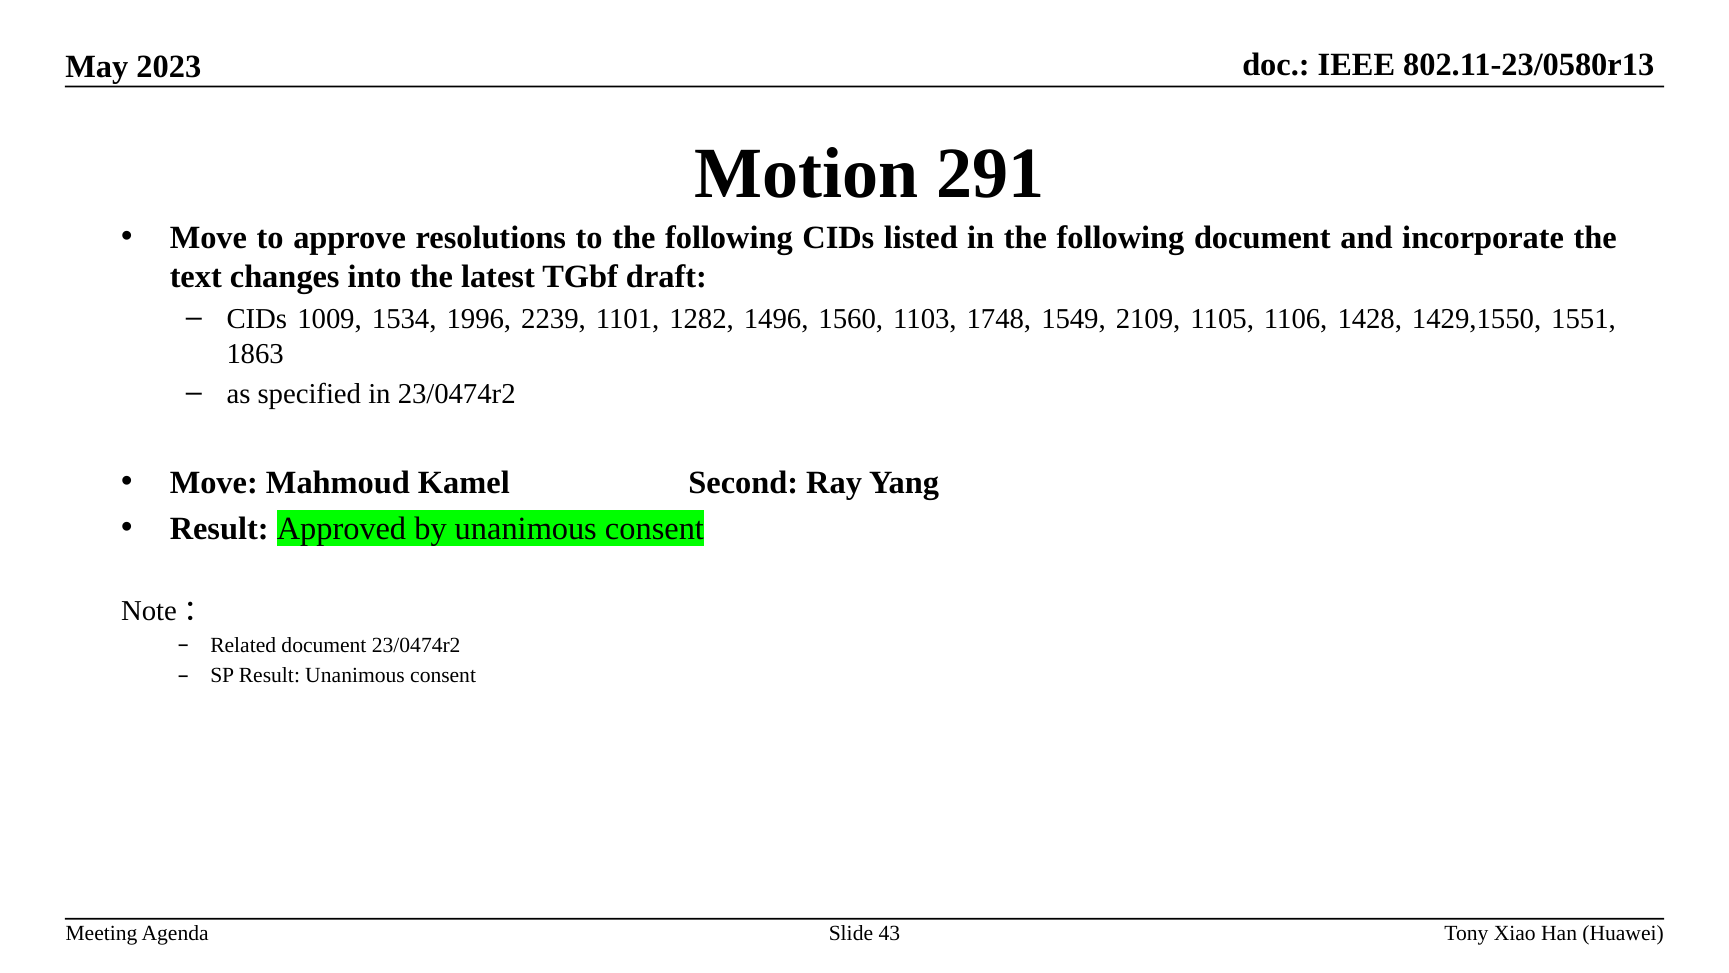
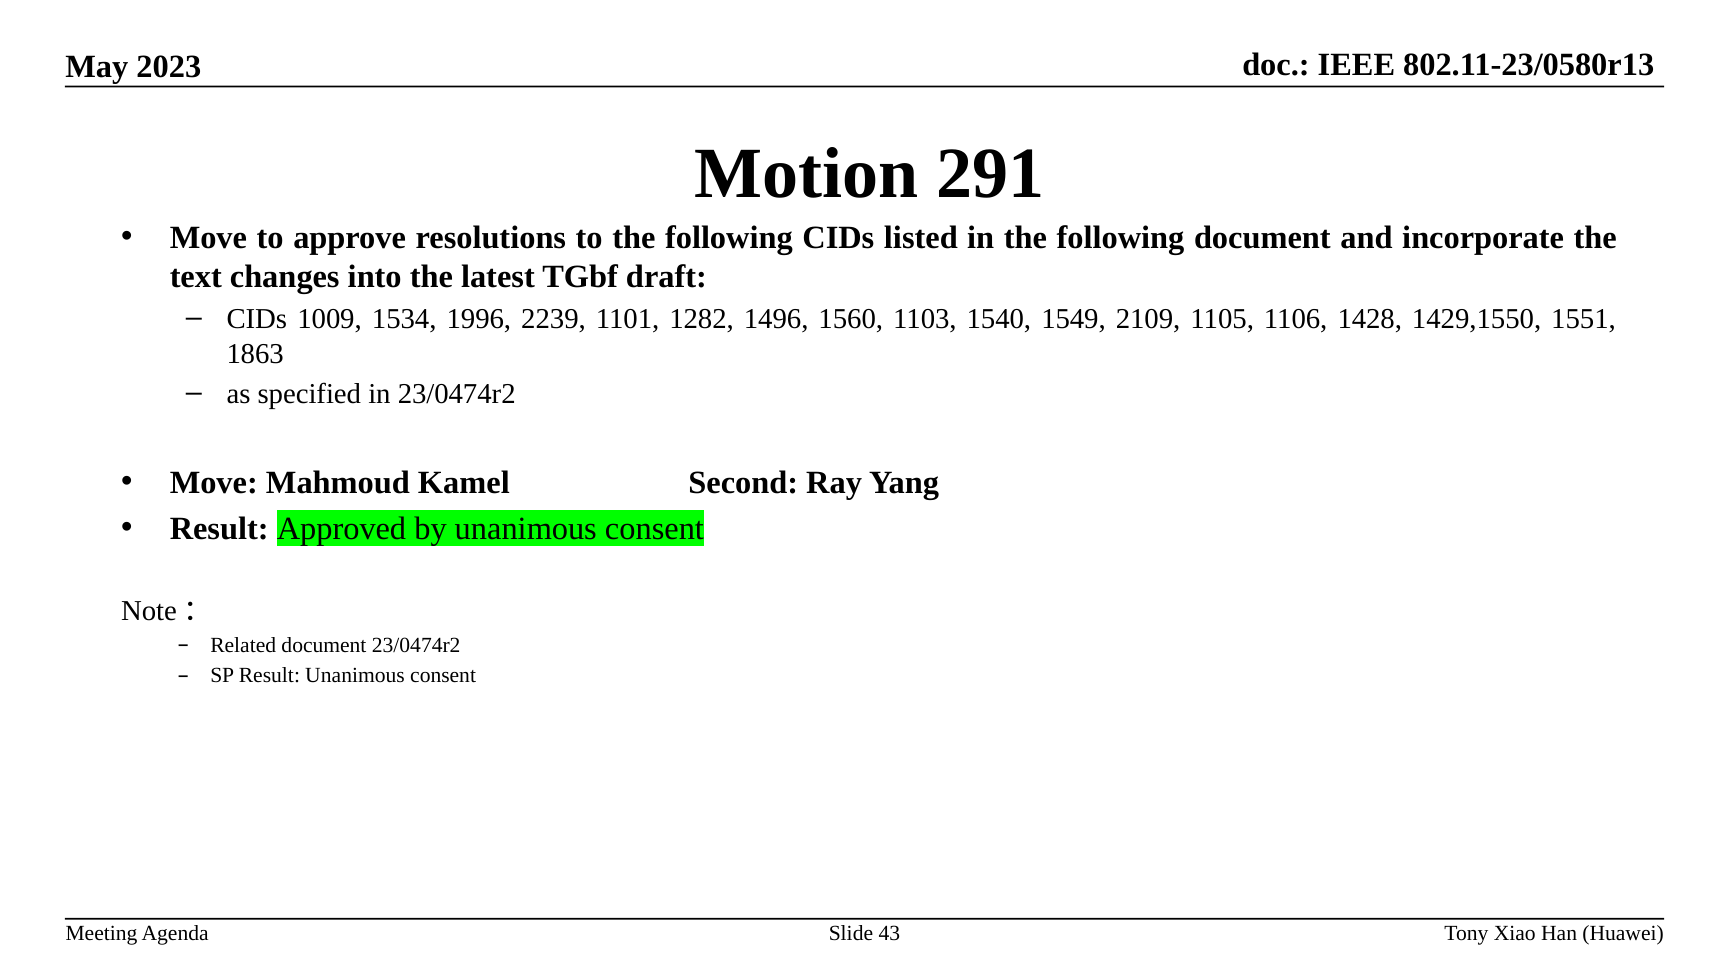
1748: 1748 -> 1540 (999, 319)
